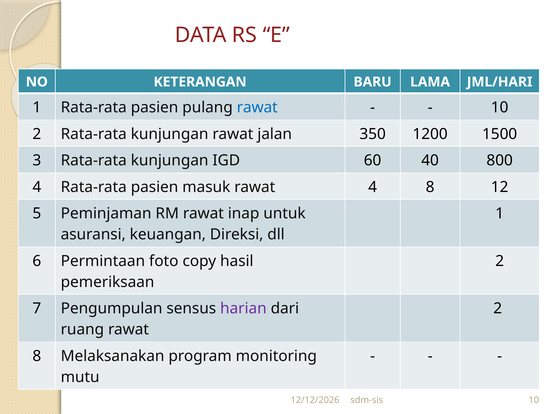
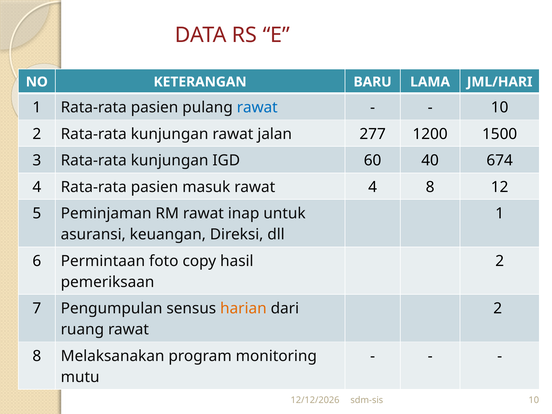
350: 350 -> 277 (373, 134)
800: 800 -> 674 (500, 161)
harian colour: purple -> orange (243, 309)
